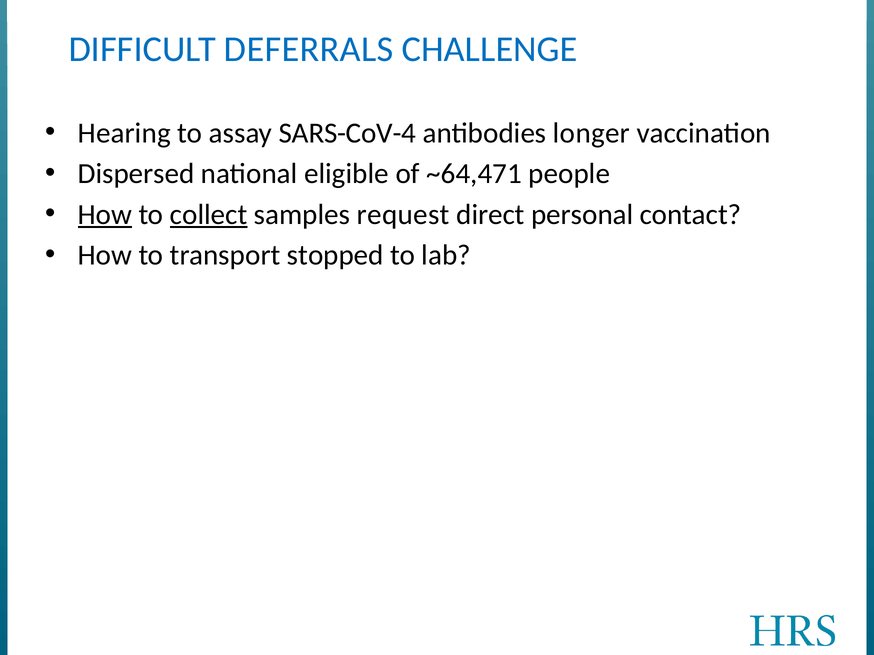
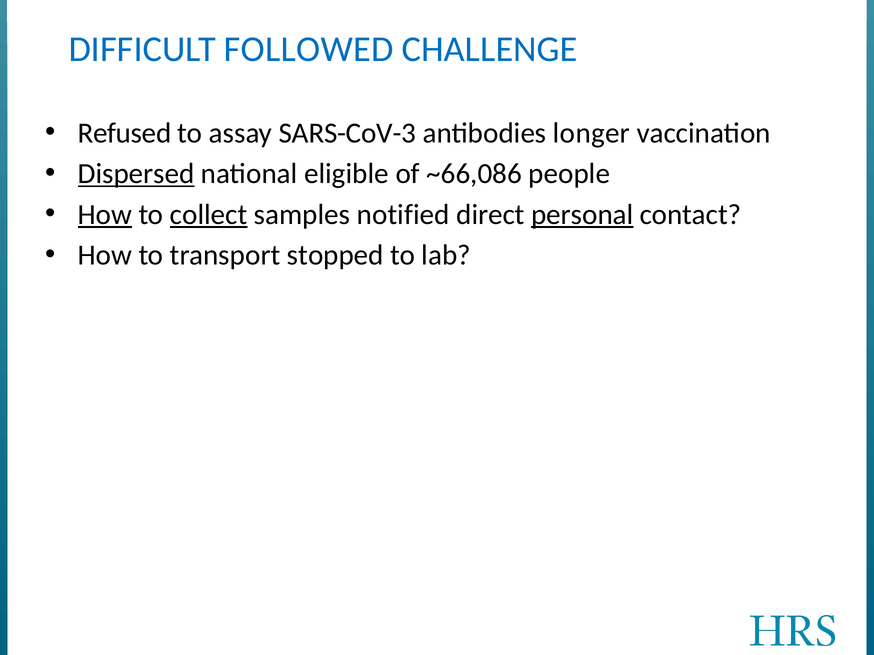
DEFERRALS: DEFERRALS -> FOLLOWED (309, 49)
Hearing: Hearing -> Refused (124, 133)
SARS-CoV-4: SARS-CoV-4 -> SARS-CoV-3 (347, 133)
Dispersed underline: none -> present (136, 174)
~64,471: ~64,471 -> ~66,086 (474, 174)
request: request -> notified (403, 215)
personal underline: none -> present (582, 215)
